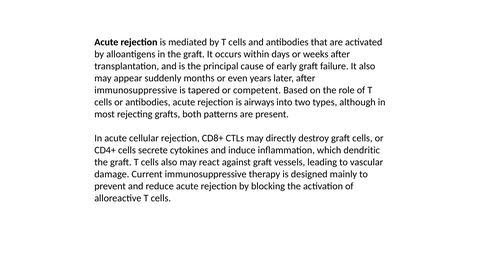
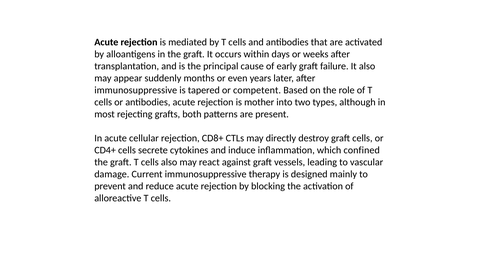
airways: airways -> mother (259, 102)
dendritic: dendritic -> confined (362, 150)
